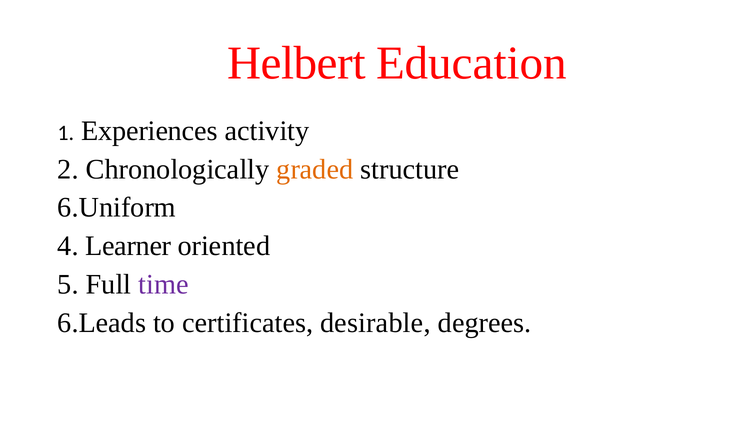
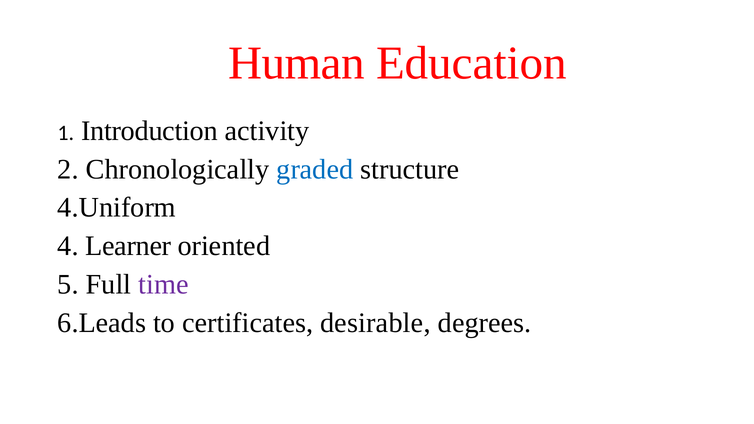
Helbert: Helbert -> Human (296, 63)
Experiences: Experiences -> Introduction (149, 131)
graded colour: orange -> blue (315, 169)
6.Uniform: 6.Uniform -> 4.Uniform (117, 208)
